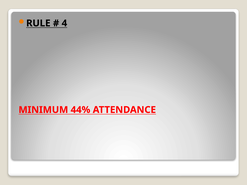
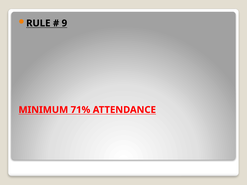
4: 4 -> 9 (64, 23)
44%: 44% -> 71% (80, 110)
